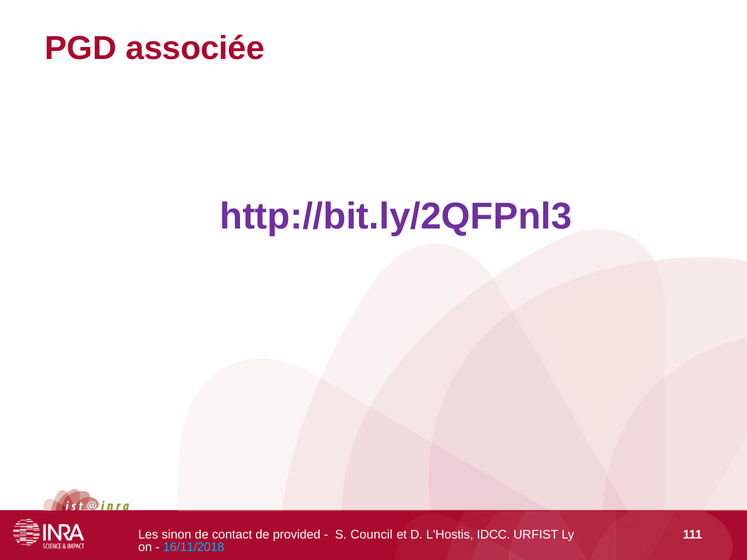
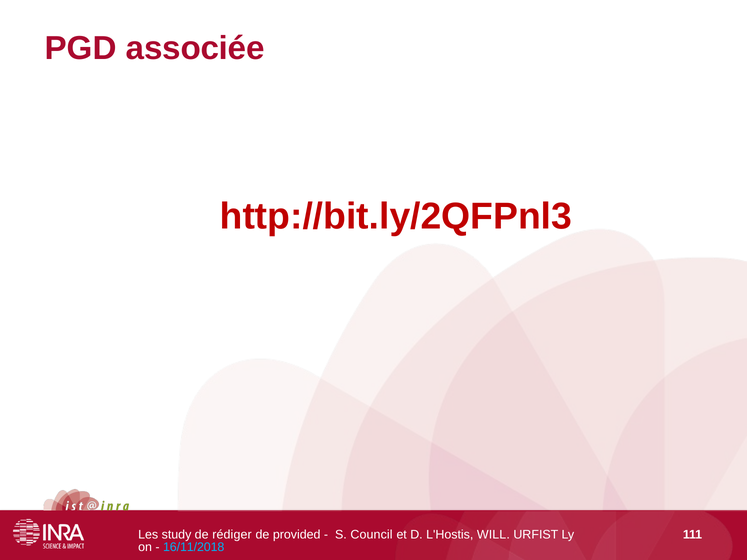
http://bit.ly/2QFPnl3 colour: purple -> red (396, 216)
sinon: sinon -> study (177, 535)
contact: contact -> rédiger (232, 535)
IDCC: IDCC -> WILL (493, 535)
